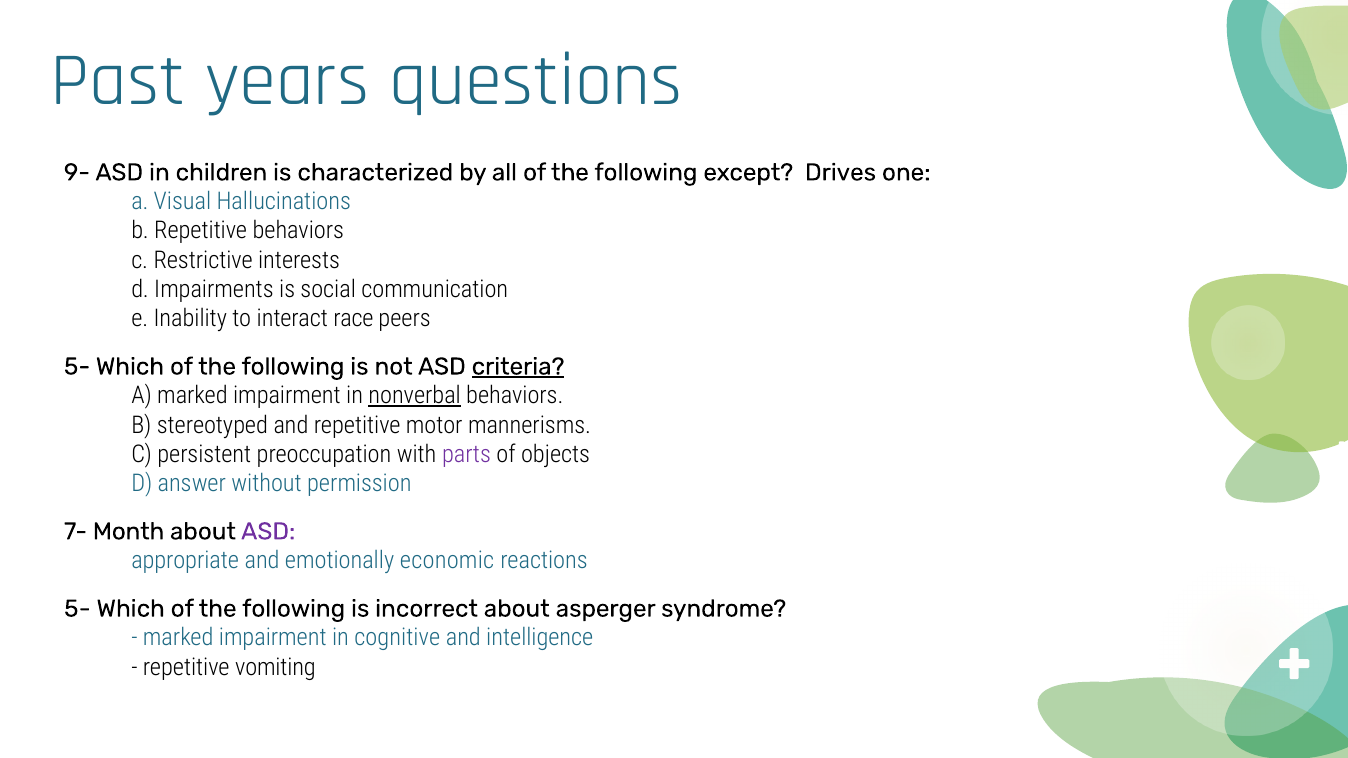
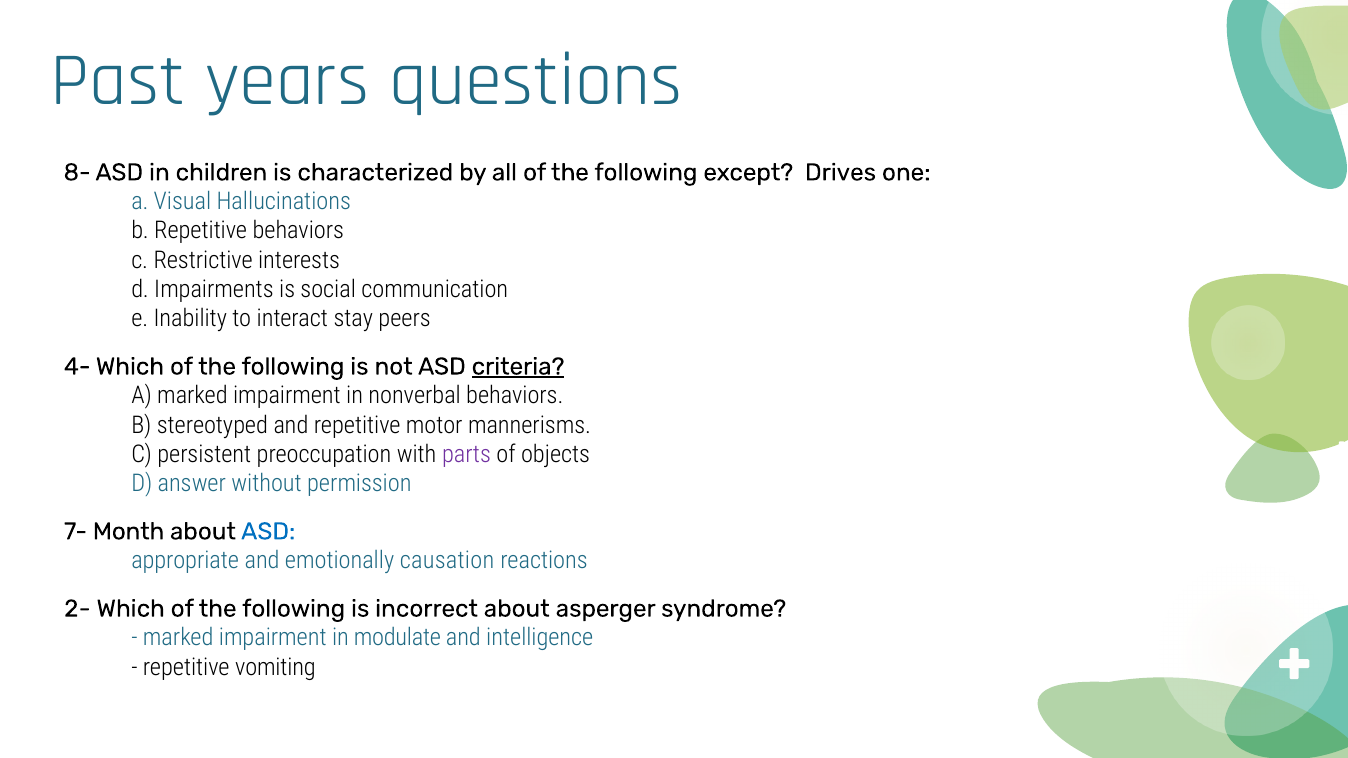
9-: 9- -> 8- (77, 172)
race: race -> stay (353, 319)
5-: 5- -> 4- (77, 367)
nonverbal underline: present -> none (415, 396)
ASD colour: purple -> blue (268, 532)
economic: economic -> causation (447, 561)
5-: 5- -> 2- (77, 609)
cognitive: cognitive -> modulate (397, 638)
